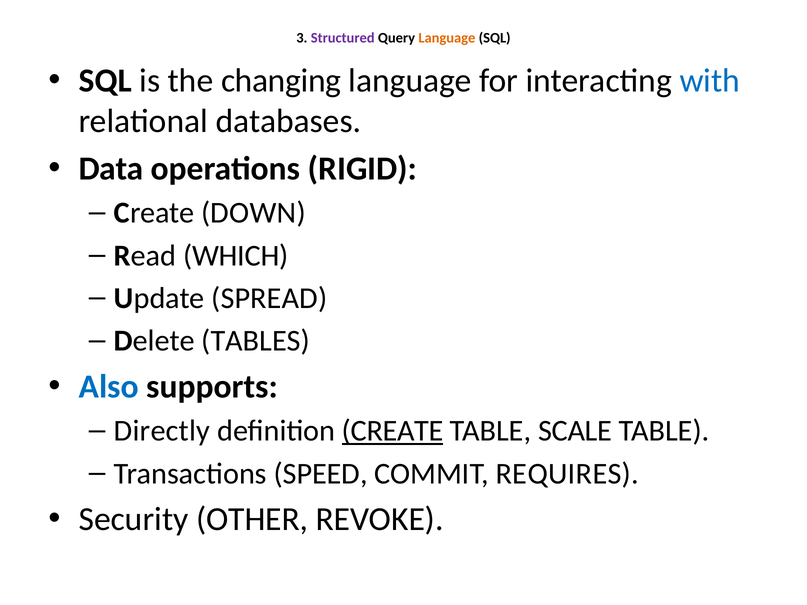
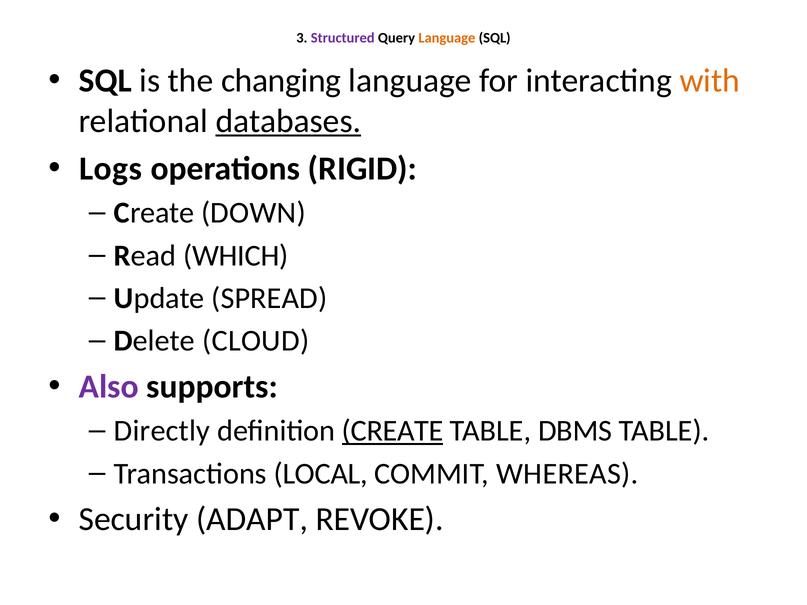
with colour: blue -> orange (710, 81)
databases underline: none -> present (288, 121)
Data: Data -> Logs (111, 169)
TABLES: TABLES -> CLOUD (256, 341)
Also colour: blue -> purple (109, 387)
SCALE: SCALE -> DBMS (575, 431)
SPEED: SPEED -> LOCAL (321, 474)
REQUIRES: REQUIRES -> WHEREAS (567, 474)
OTHER: OTHER -> ADAPT (252, 520)
